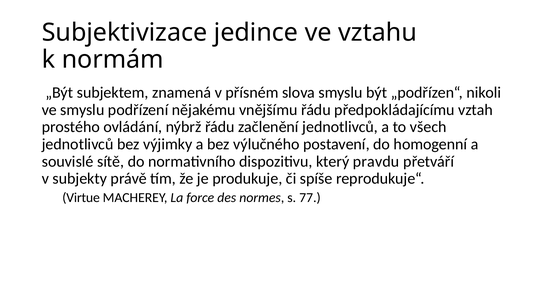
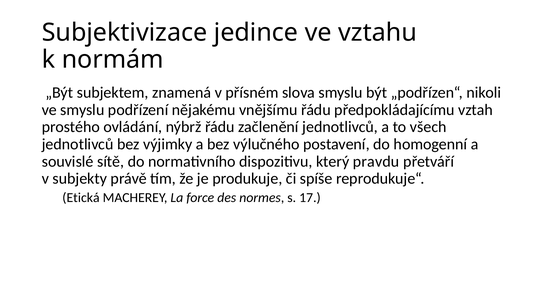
Virtue: Virtue -> Etická (81, 198)
77: 77 -> 17 (310, 198)
